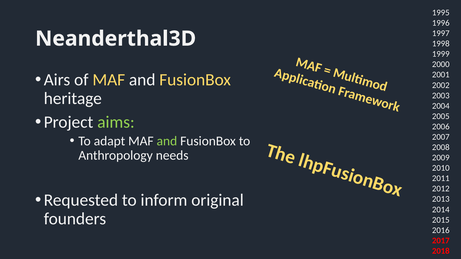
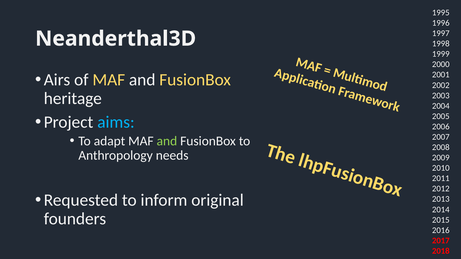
aims colour: light green -> light blue (116, 122)
